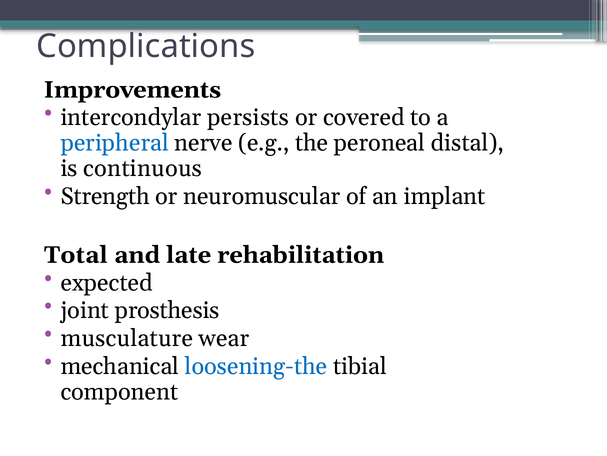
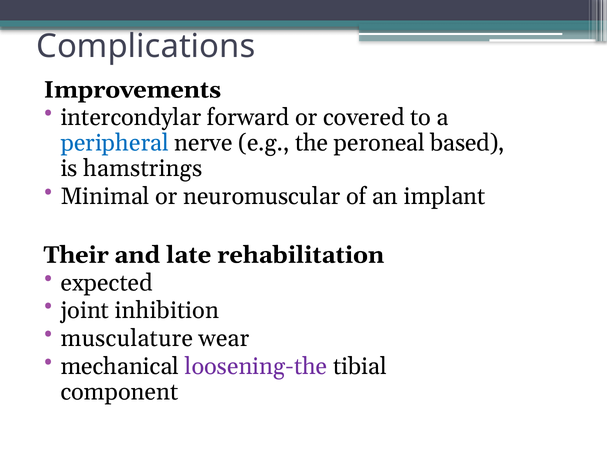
persists: persists -> forward (248, 117)
distal: distal -> based (467, 143)
continuous: continuous -> hamstrings (143, 168)
Strength: Strength -> Minimal (105, 196)
Total: Total -> Their (76, 255)
prosthesis: prosthesis -> inhibition (167, 310)
loosening-the colour: blue -> purple (256, 366)
